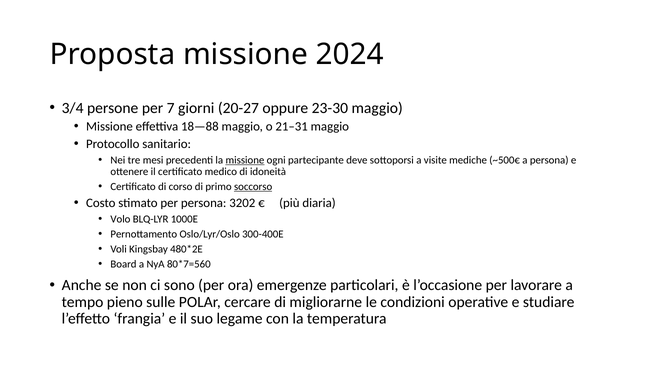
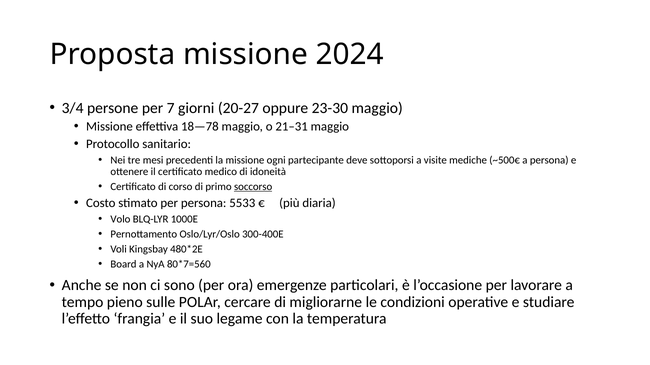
18—88: 18—88 -> 18—78 (200, 127)
missione underline: present -> none (245, 160)
3202: 3202 -> 5533 (242, 203)
